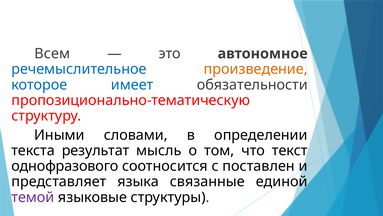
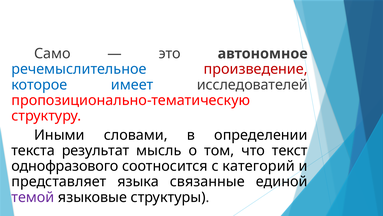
Всем: Всем -> Само (52, 54)
произведение colour: orange -> red (256, 69)
обязательности: обязательности -> исследователей (252, 85)
поставлен: поставлен -> категорий (259, 166)
